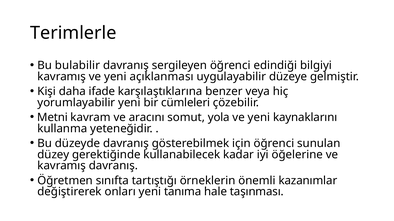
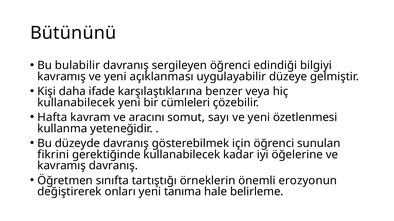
Terimlerle: Terimlerle -> Bütününü (73, 33)
yorumlayabilir: yorumlayabilir -> kullanabilecek (76, 103)
Metni: Metni -> Hafta (52, 118)
yola: yola -> sayı (219, 118)
kaynaklarını: kaynaklarını -> özetlenmesi (305, 118)
düzey: düzey -> fikrini (53, 155)
kazanımlar: kazanımlar -> erozyonun (308, 181)
taşınması: taşınması -> belirleme (257, 192)
